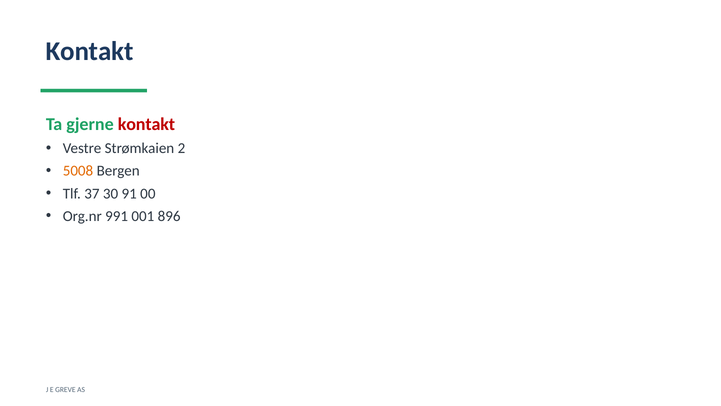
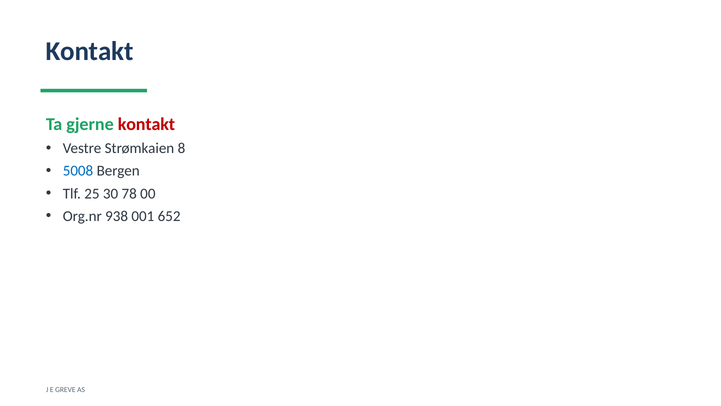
2: 2 -> 8 (181, 148)
5008 colour: orange -> blue (78, 171)
37: 37 -> 25 (92, 193)
91: 91 -> 78 (129, 193)
991: 991 -> 938 (117, 216)
896: 896 -> 652 (169, 216)
